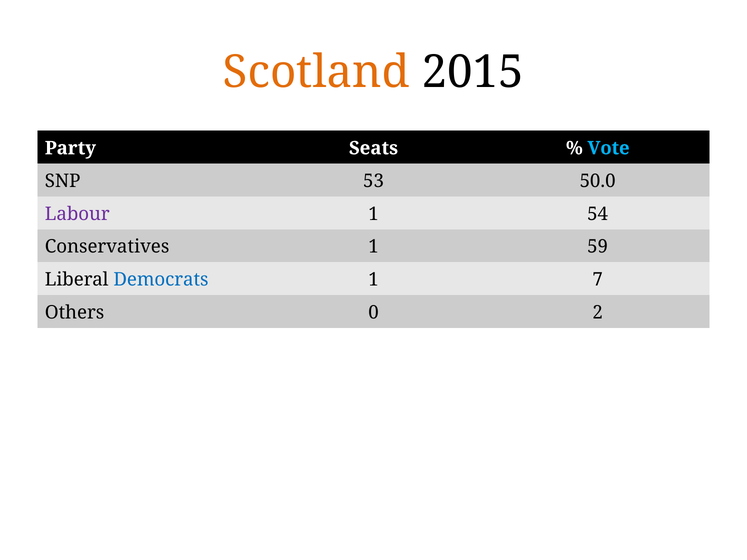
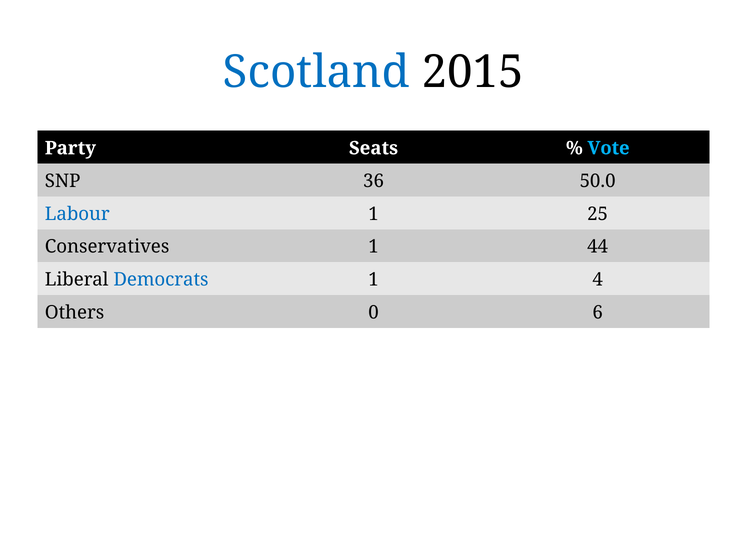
Scotland colour: orange -> blue (316, 72)
53: 53 -> 36 (374, 181)
Labour colour: purple -> blue (77, 214)
54: 54 -> 25 (598, 214)
59: 59 -> 44 (598, 247)
7: 7 -> 4 (598, 280)
2: 2 -> 6 (598, 313)
